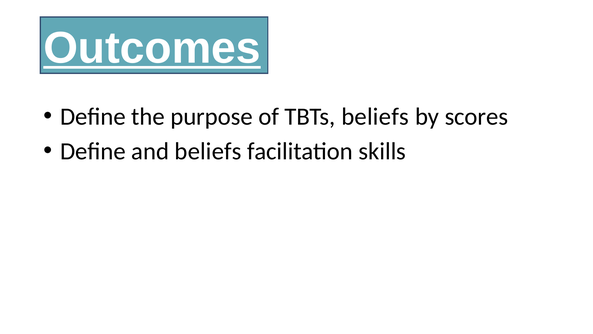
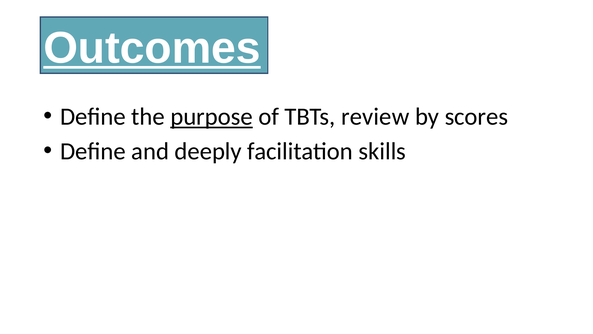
purpose underline: none -> present (212, 117)
TBTs beliefs: beliefs -> review (375, 117)
and beliefs: beliefs -> deeply (208, 151)
